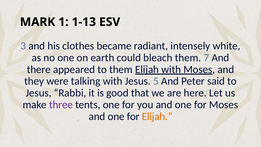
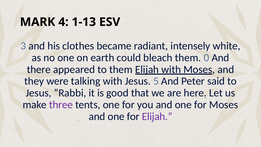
1: 1 -> 4 (63, 22)
7: 7 -> 0 (206, 58)
Elijah colour: orange -> purple (157, 116)
